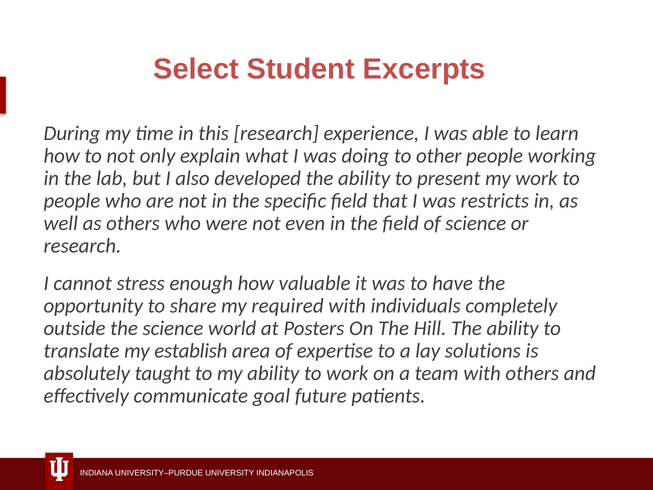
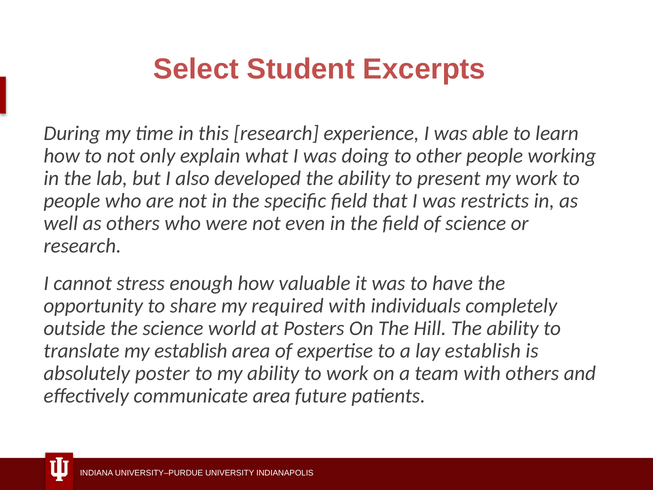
lay solutions: solutions -> establish (483, 351)
taught: taught -> poster (162, 373)
communicate goal: goal -> area (272, 396)
